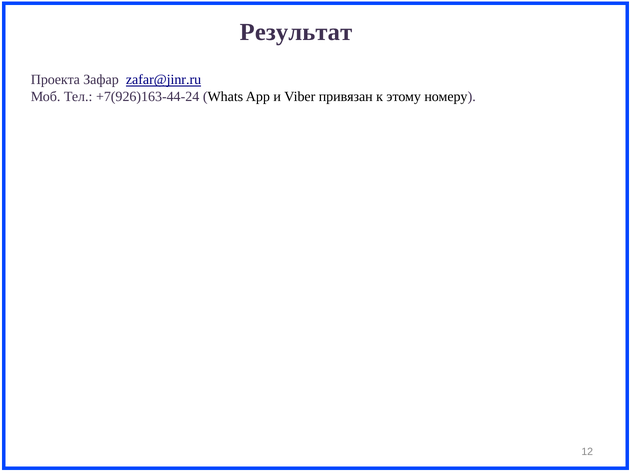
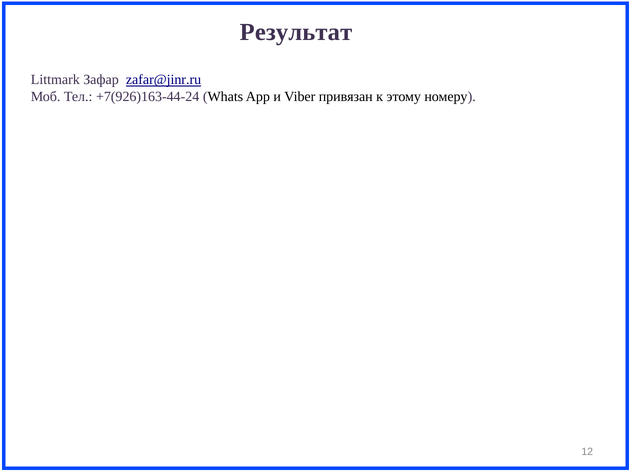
Проекта: Проекта -> Littmark (55, 80)
